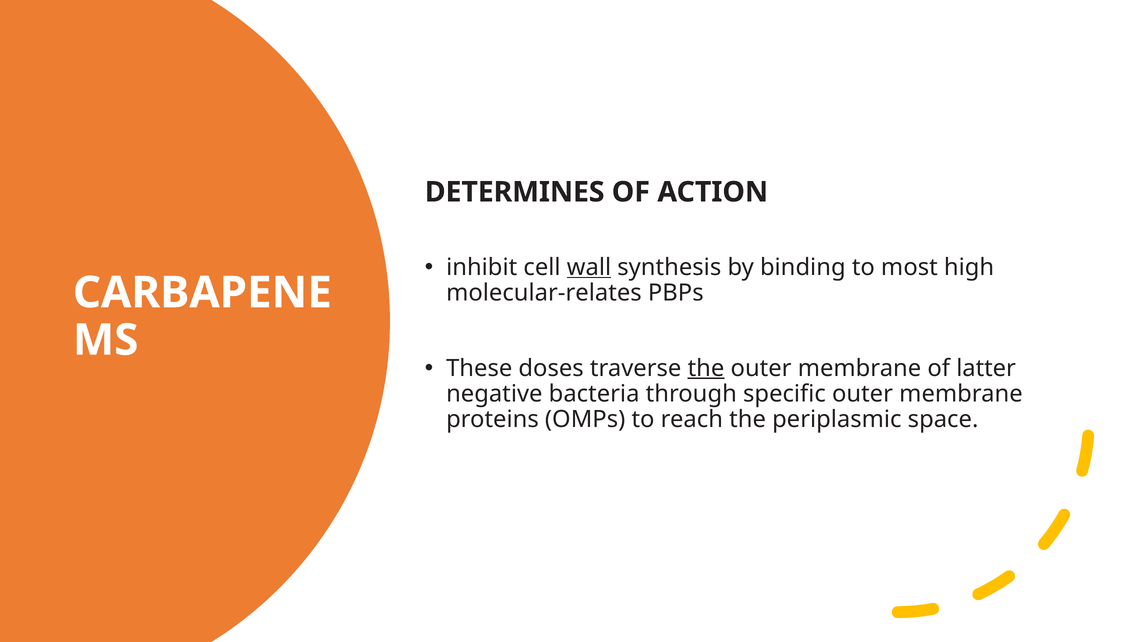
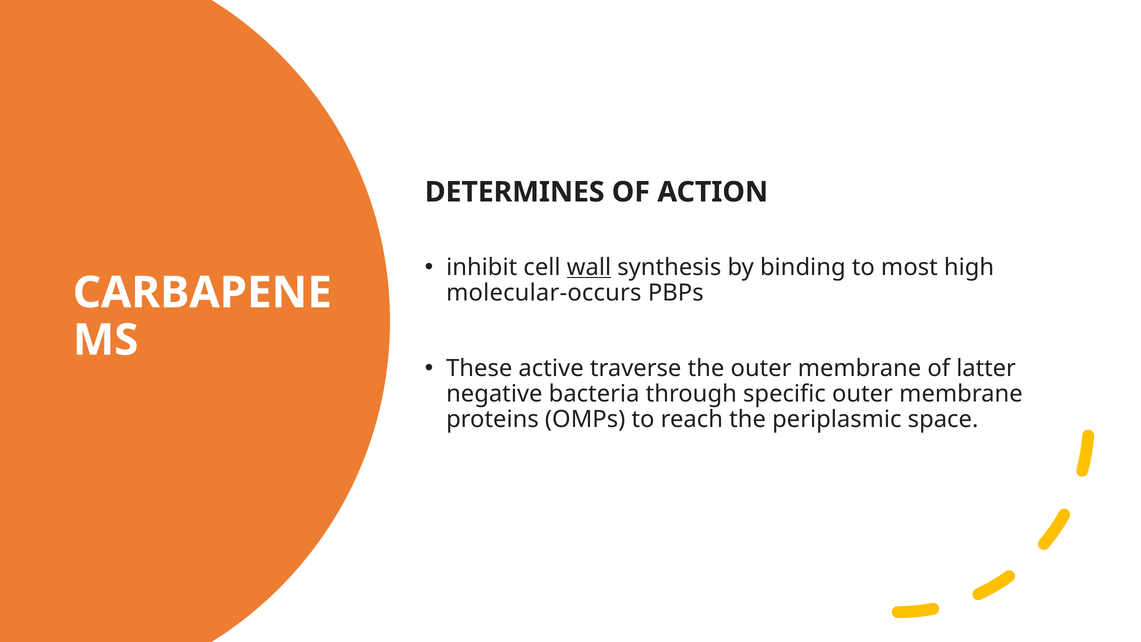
molecular-relates: molecular-relates -> molecular-occurs (544, 293)
doses: doses -> active (551, 368)
the underline: present -> none (706, 368)
